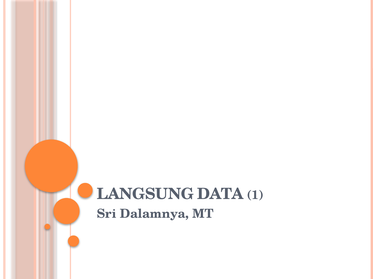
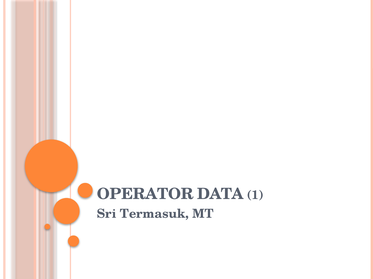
LANGSUNG: LANGSUNG -> OPERATOR (145, 195)
Dalamnya: Dalamnya -> Termasuk (154, 214)
